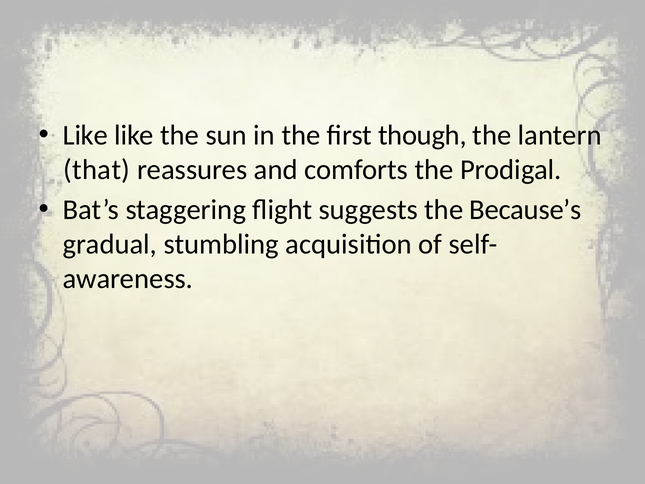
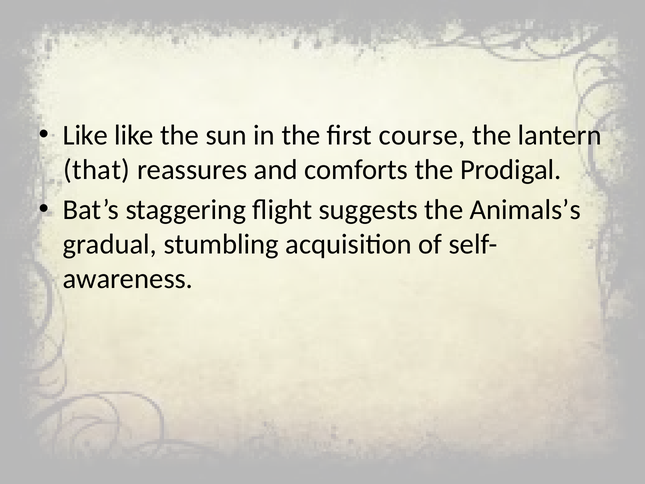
though: though -> course (422, 135)
Because’s: Because’s -> Animals’s (525, 210)
